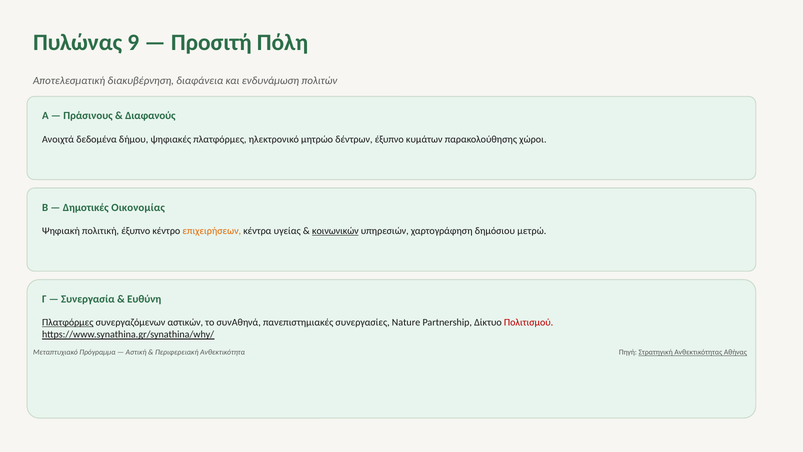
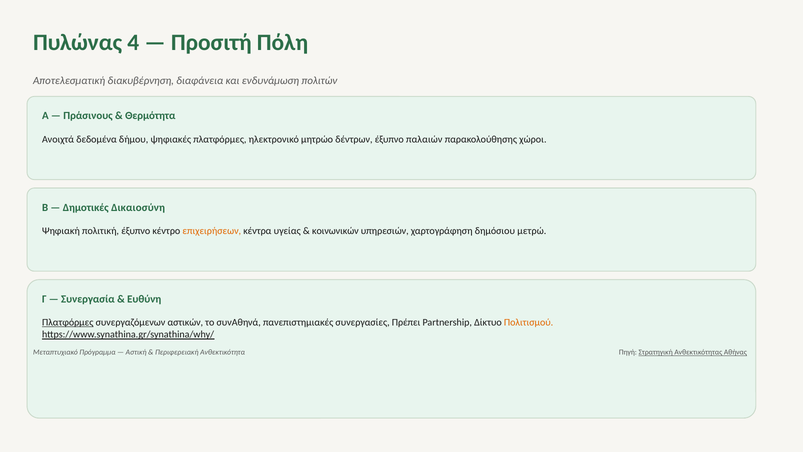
9: 9 -> 4 (133, 42)
Διαφανούς: Διαφανούς -> Θερμότητα (150, 116)
κυμάτων: κυμάτων -> παλαιών (424, 139)
Οικονομίας: Οικονομίας -> Δικαιοσύνη (138, 207)
κοινωνικών underline: present -> none (335, 231)
Nature: Nature -> Πρέπει (406, 322)
Πολιτισμού colour: red -> orange (529, 322)
